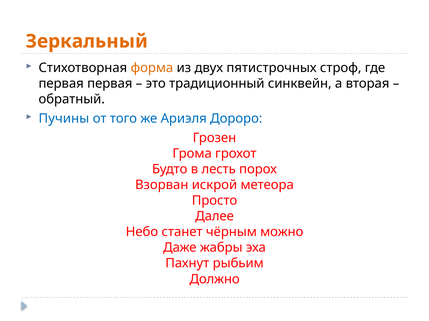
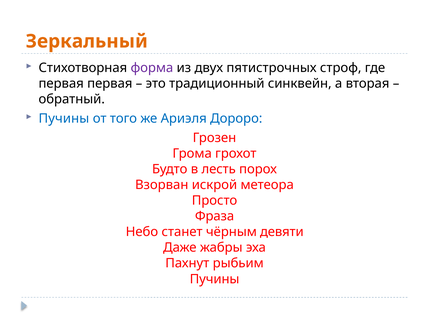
форма colour: orange -> purple (152, 68)
Далее: Далее -> Фраза (215, 217)
можно: можно -> девяти (282, 233)
Должно: Должно -> Пучины (215, 280)
